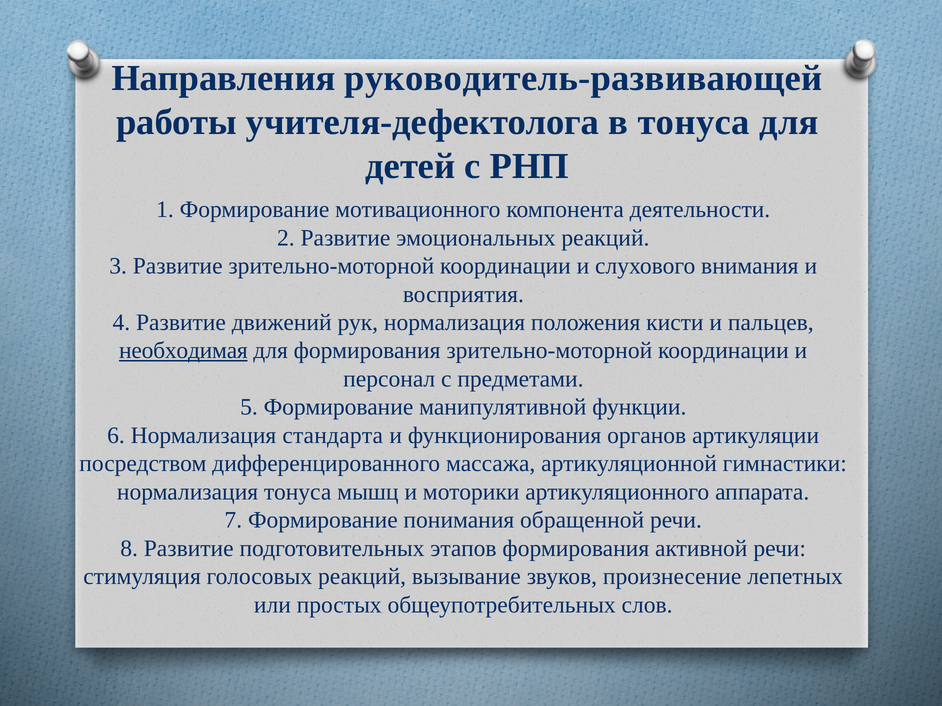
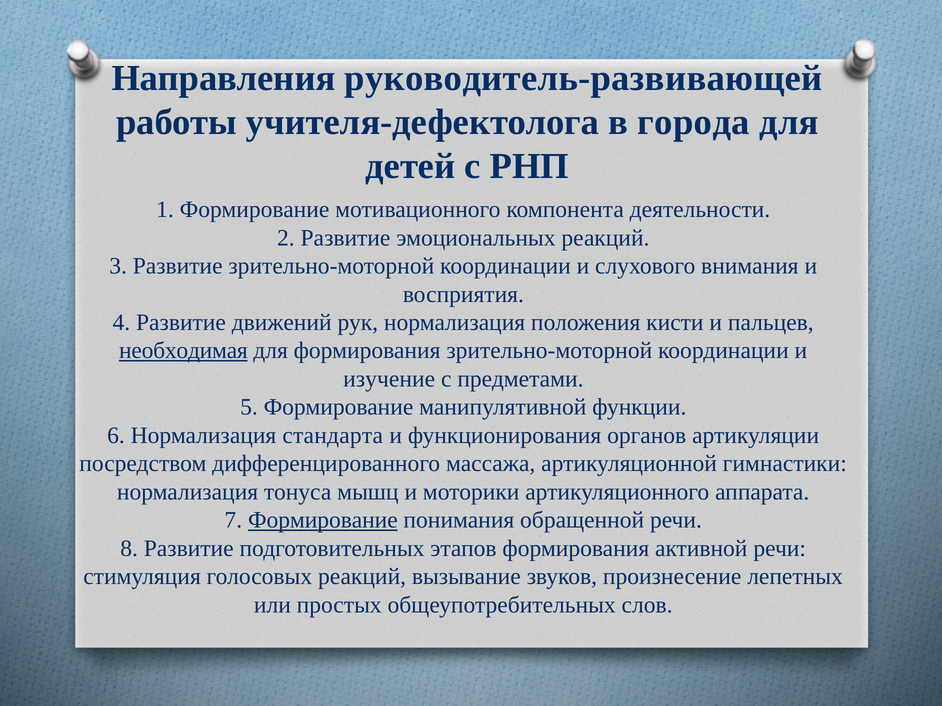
в тонуса: тонуса -> города (694, 122)
персонал: персонал -> изучение (389, 379)
Формирование underline: none -> present (323, 521)
